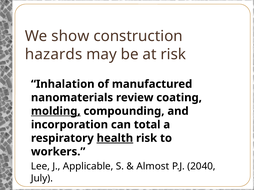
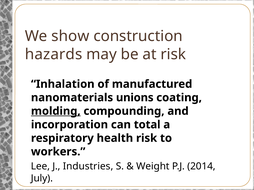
review: review -> unions (135, 98)
health underline: present -> none (115, 138)
Applicable: Applicable -> Industries (88, 167)
Almost: Almost -> Weight (153, 167)
2040: 2040 -> 2014 (201, 167)
